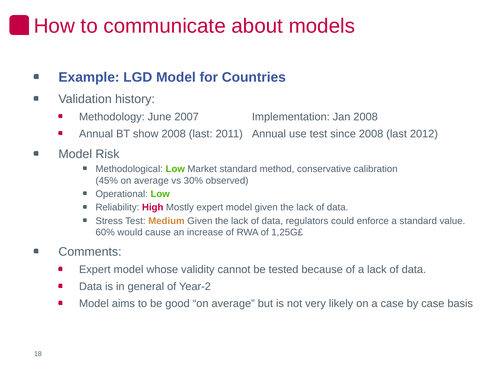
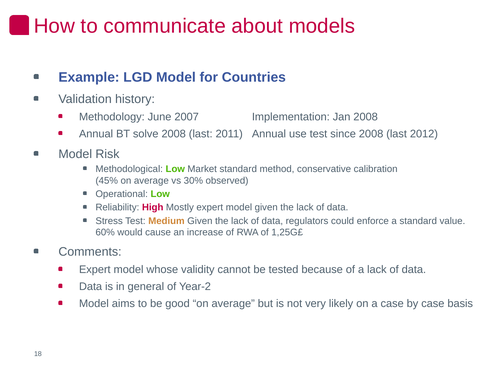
show: show -> solve (146, 134)
